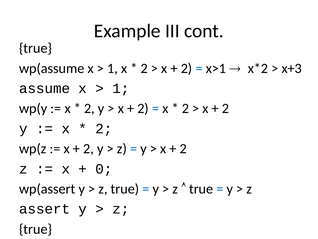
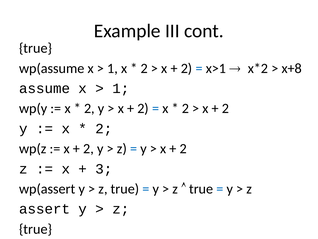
x+3: x+3 -> x+8 (292, 68)
0: 0 -> 3 (104, 168)
